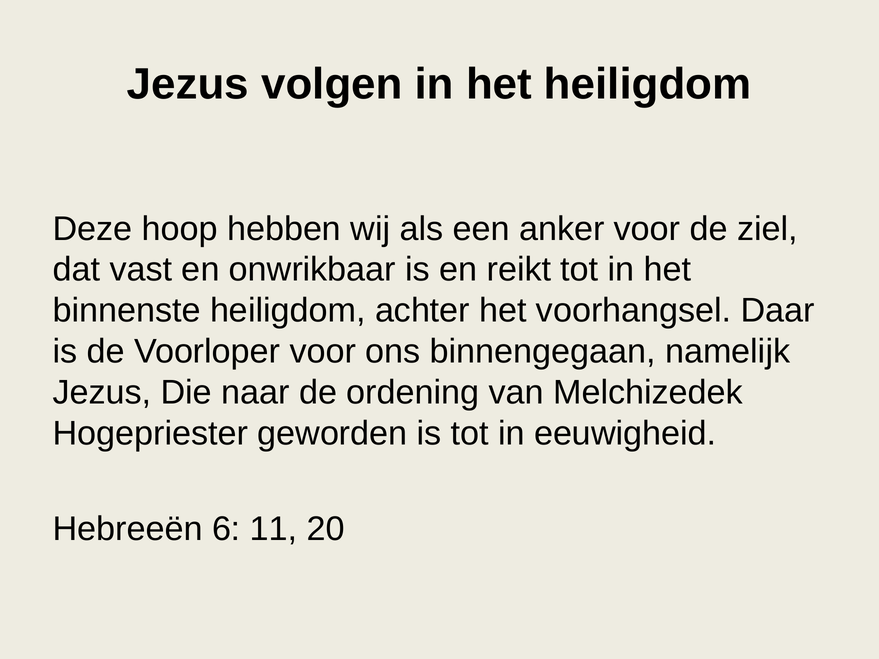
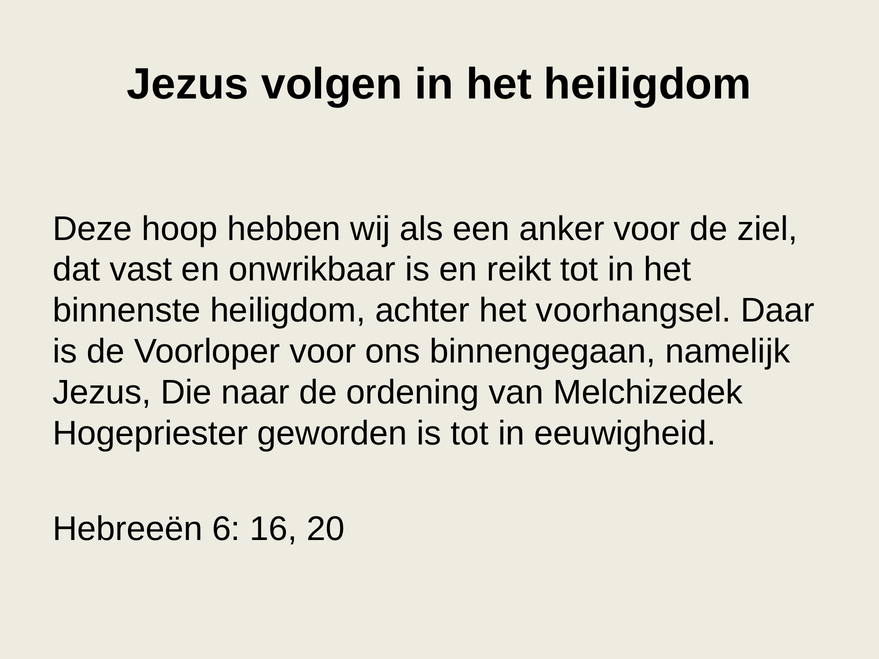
11: 11 -> 16 (274, 529)
